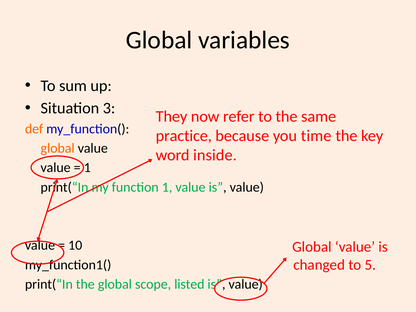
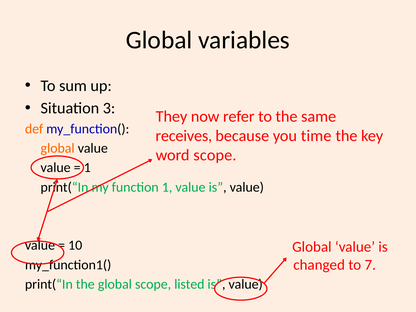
practice: practice -> receives (184, 136)
word inside: inside -> scope (215, 155)
5: 5 -> 7 (370, 265)
